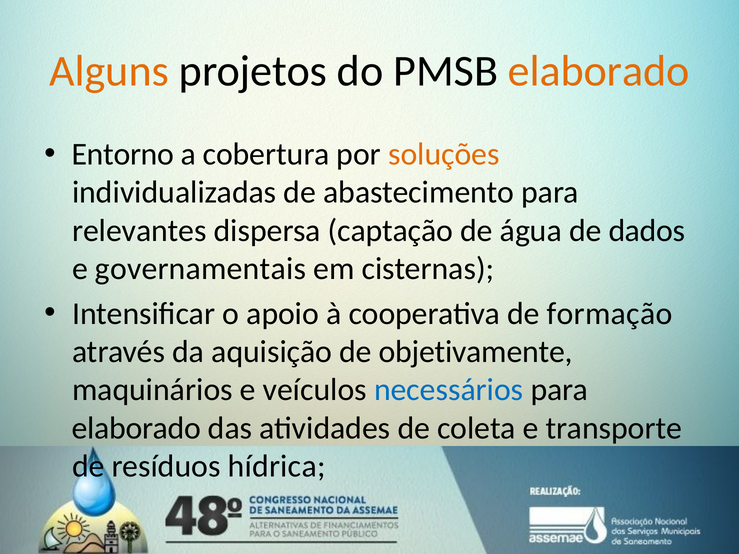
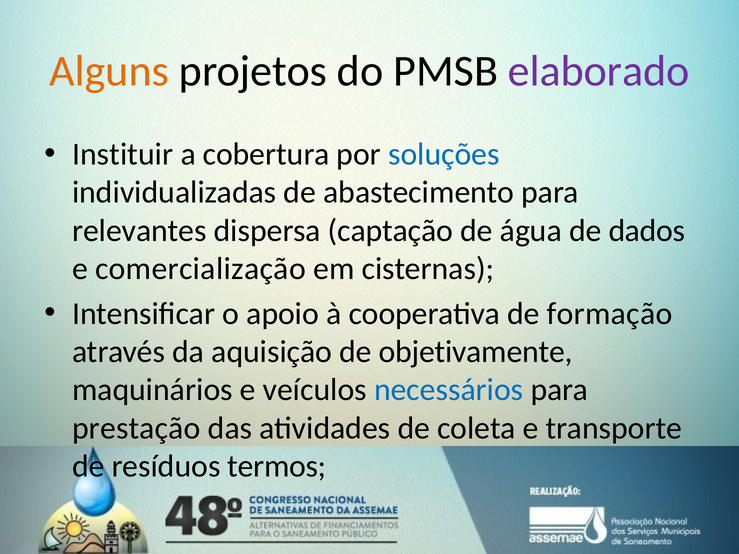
elaborado colour: orange -> purple (599, 71)
Entorno: Entorno -> Instituir (123, 154)
soluções colour: orange -> blue (444, 154)
governamentais: governamentais -> comercialização (200, 269)
elaborado: elaborado -> prestação (136, 428)
hídrica: hídrica -> termos (277, 467)
